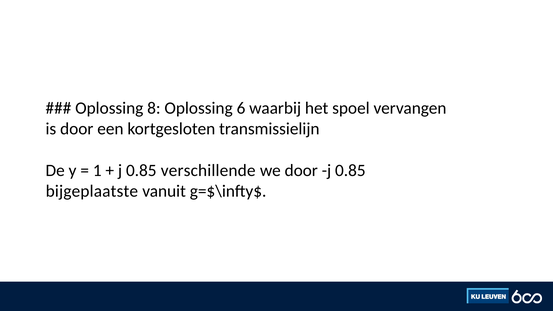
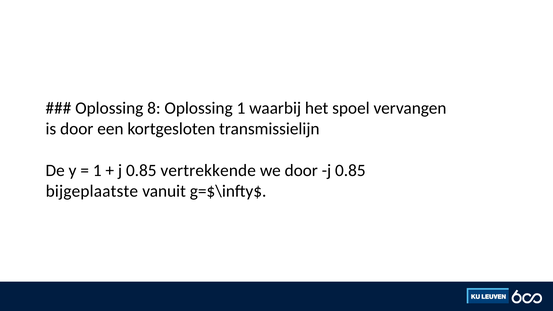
Oplossing 6: 6 -> 1 (241, 108)
verschillende: verschillende -> vertrekkende (208, 170)
